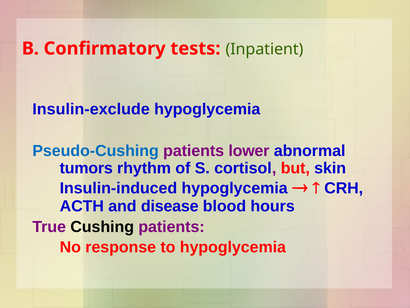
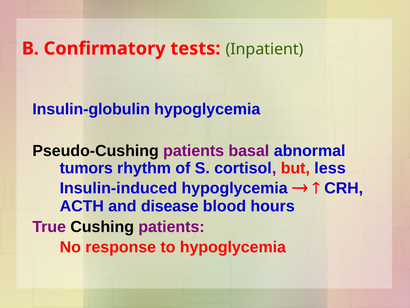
Insulin-exclude: Insulin-exclude -> Insulin-globulin (91, 109)
Pseudo-Cushing colour: blue -> black (96, 151)
lower: lower -> basal (249, 151)
skin: skin -> less (330, 168)
